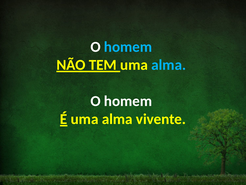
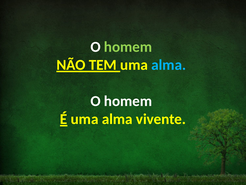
homem colour: light blue -> light green (128, 47)
